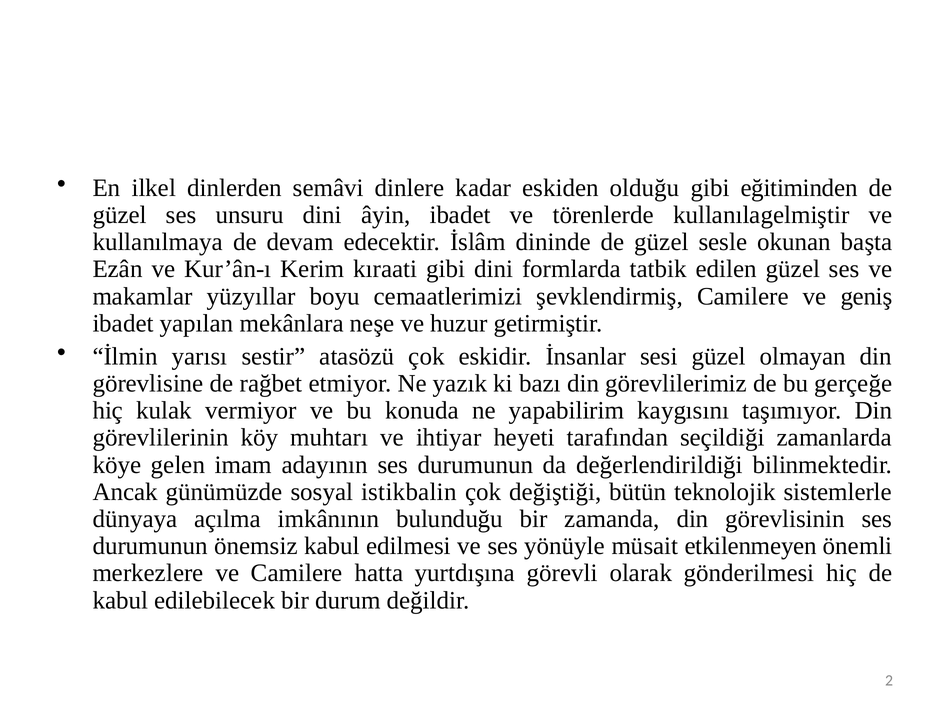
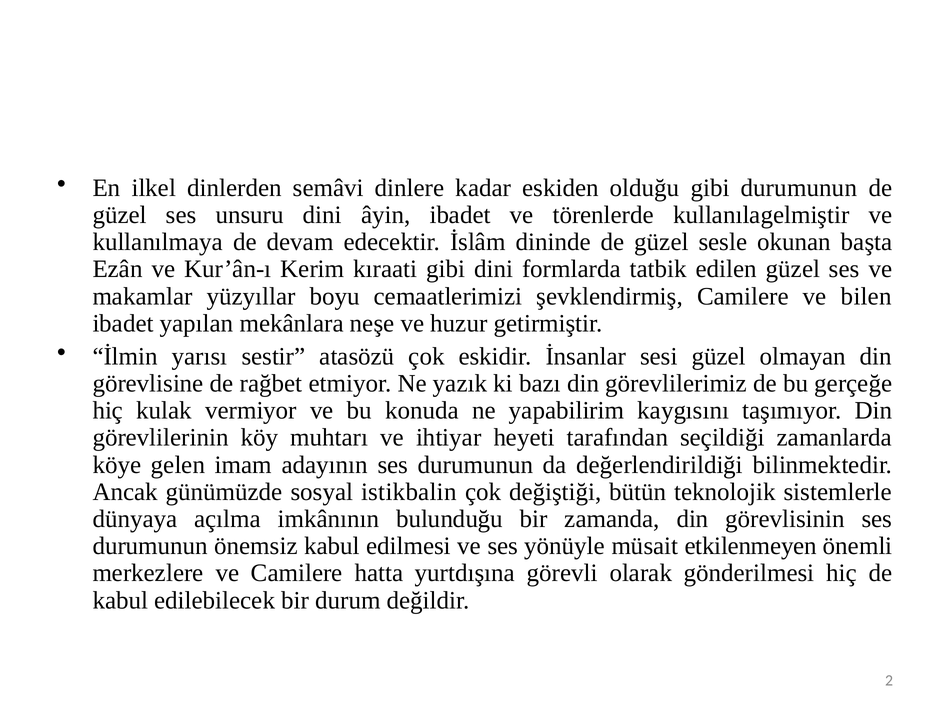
gibi eğitiminden: eğitiminden -> durumunun (799, 188)
geniş: geniş -> bilen (866, 296)
